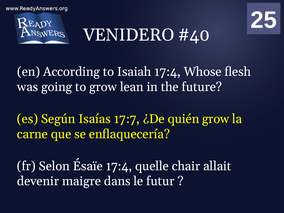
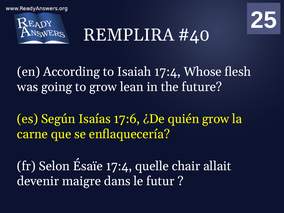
VENIDERO: VENIDERO -> REMPLIRA (129, 35)
17:7: 17:7 -> 17:6 (127, 119)
